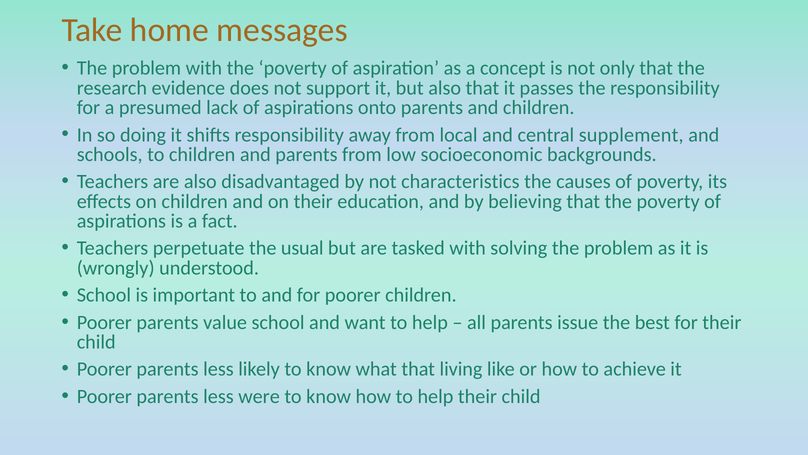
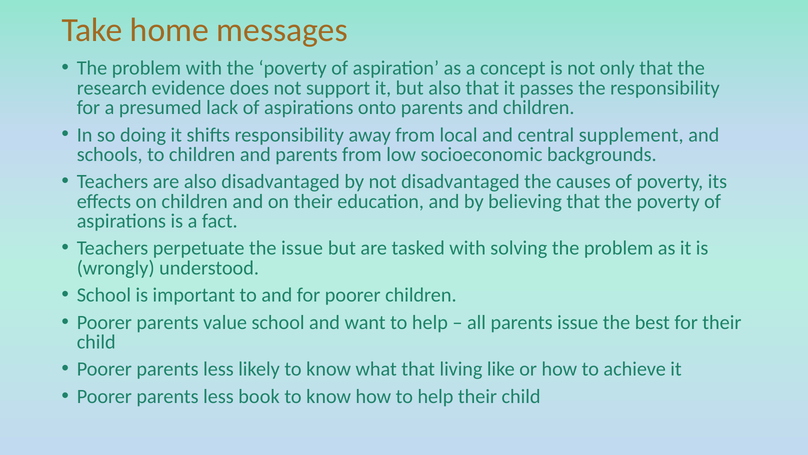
not characteristics: characteristics -> disadvantaged (460, 182)
the usual: usual -> issue (302, 248)
were: were -> book (259, 396)
